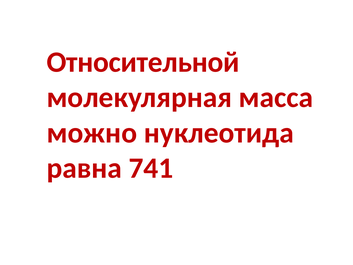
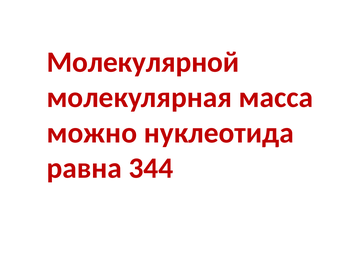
Относительной: Относительной -> Молекулярной (143, 62)
741: 741 -> 344 (151, 168)
